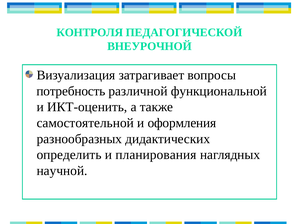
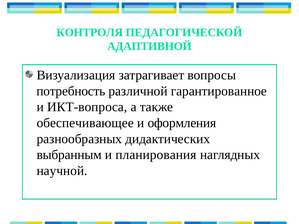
ВНЕУРОЧНОЙ: ВНЕУРОЧНОЙ -> АДАПТИВНОЙ (150, 46)
функциональной: функциональной -> гарантированное (219, 91)
ИКТ-оценить: ИКТ-оценить -> ИКТ-вопроса (87, 107)
самостоятельной: самостоятельной -> обеспечивающее (85, 123)
определить: определить -> выбранным (69, 155)
